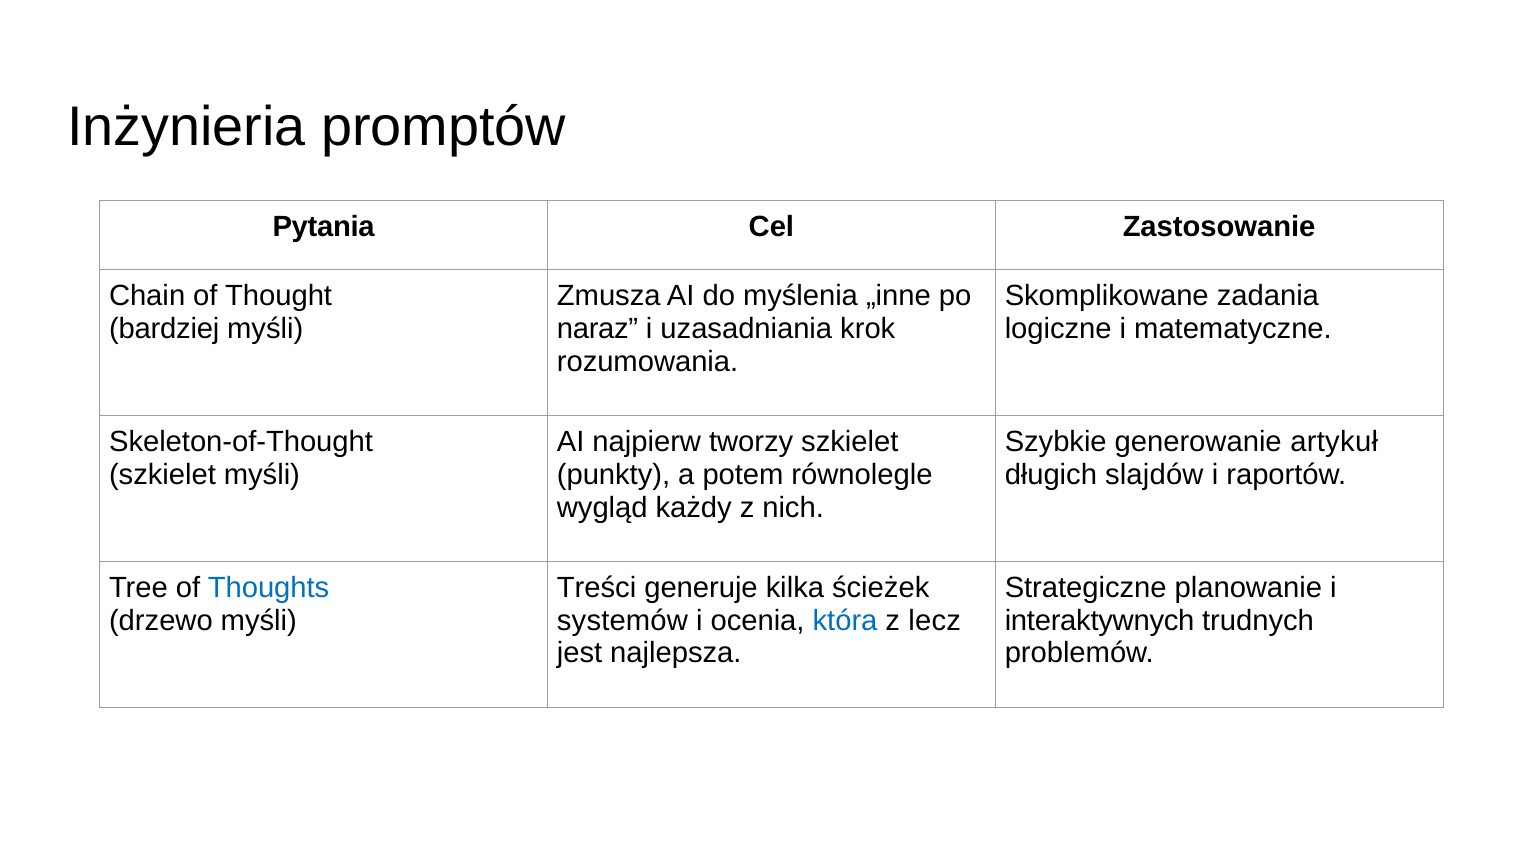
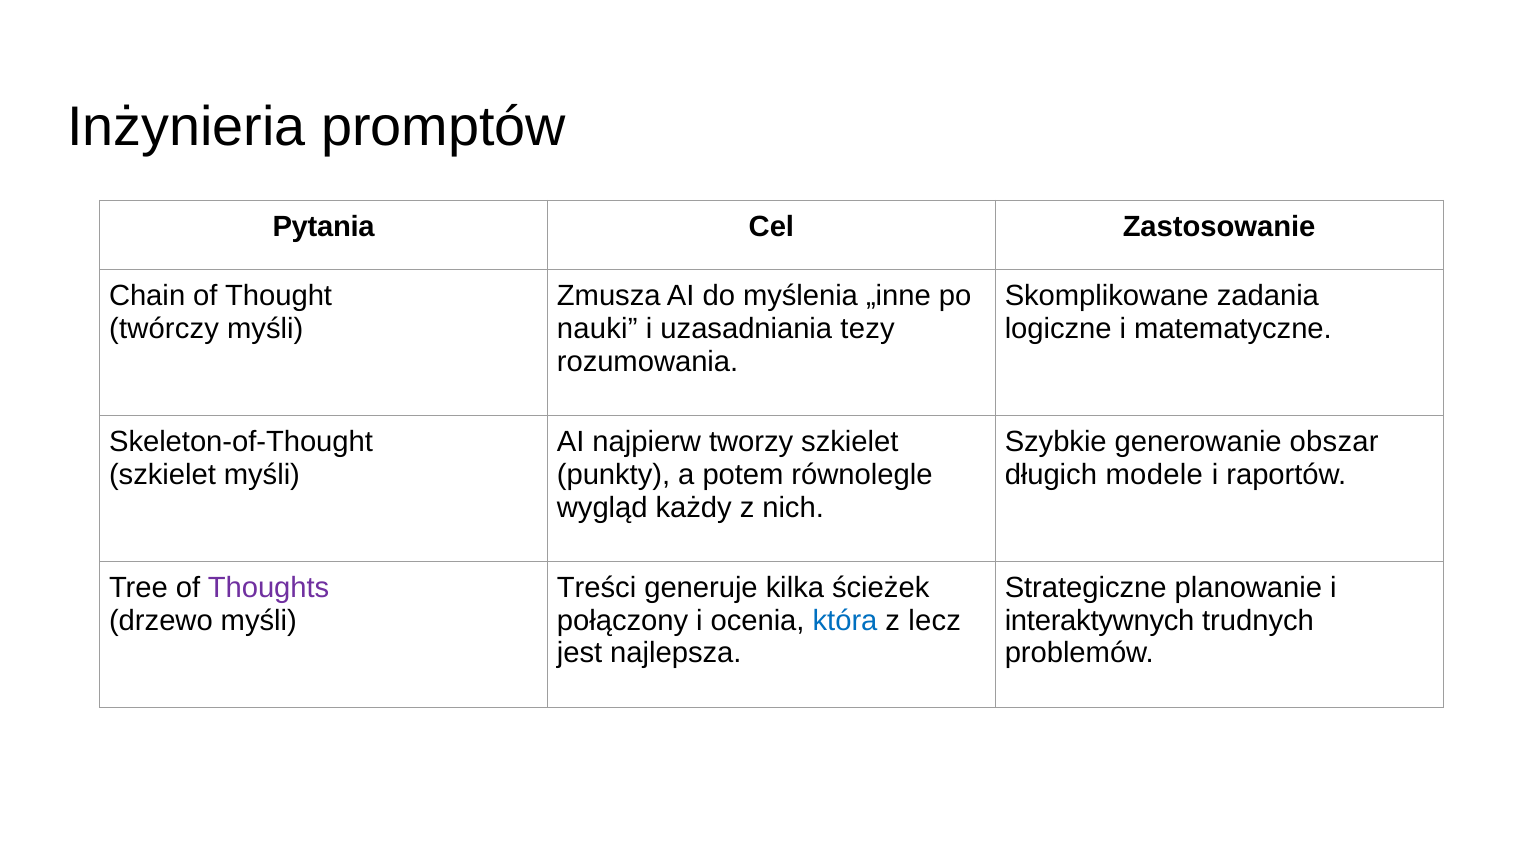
bardziej: bardziej -> twórczy (164, 329)
naraz: naraz -> nauki (597, 329)
krok: krok -> tezy (868, 329)
artykuł: artykuł -> obszar (1334, 442)
slajdów: slajdów -> modele (1154, 474)
Thoughts colour: blue -> purple (269, 588)
systemów: systemów -> połączony (623, 620)
